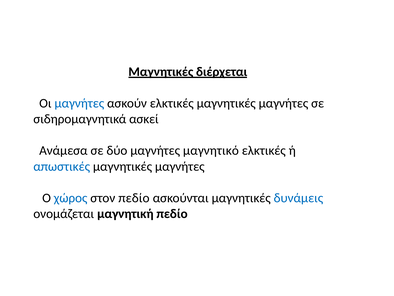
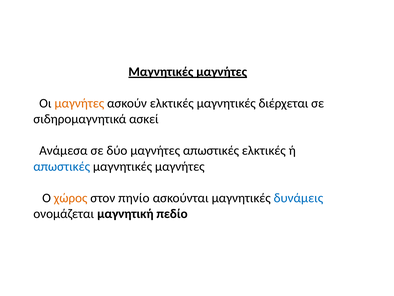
διέρχεται: διέρχεται -> μαγνήτες (222, 72)
μαγνήτες colour: blue -> orange (79, 103)
ελκτικές μαγνητικές μαγνήτες: μαγνήτες -> διέρχεται (283, 103)
μαγνήτες μαγνητικό: μαγνητικό -> απωστικές (211, 150)
χώρος colour: blue -> orange (71, 198)
στον πεδίο: πεδίο -> πηνίο (134, 198)
